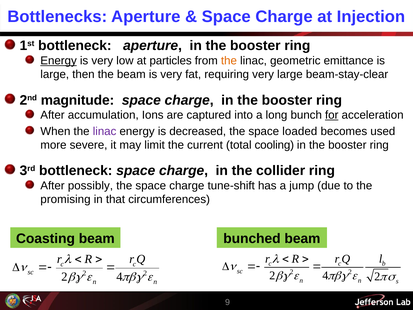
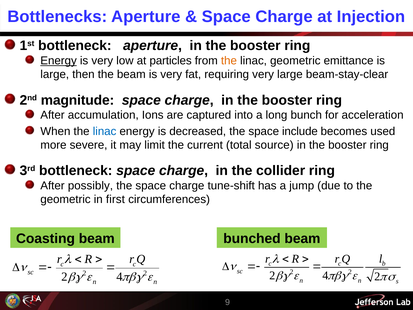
for underline: present -> none (332, 115)
linac colour: purple -> blue (105, 131)
loaded: loaded -> include (300, 131)
cooling: cooling -> source (274, 145)
promising: promising -> geometric (66, 199)
that: that -> first (115, 199)
